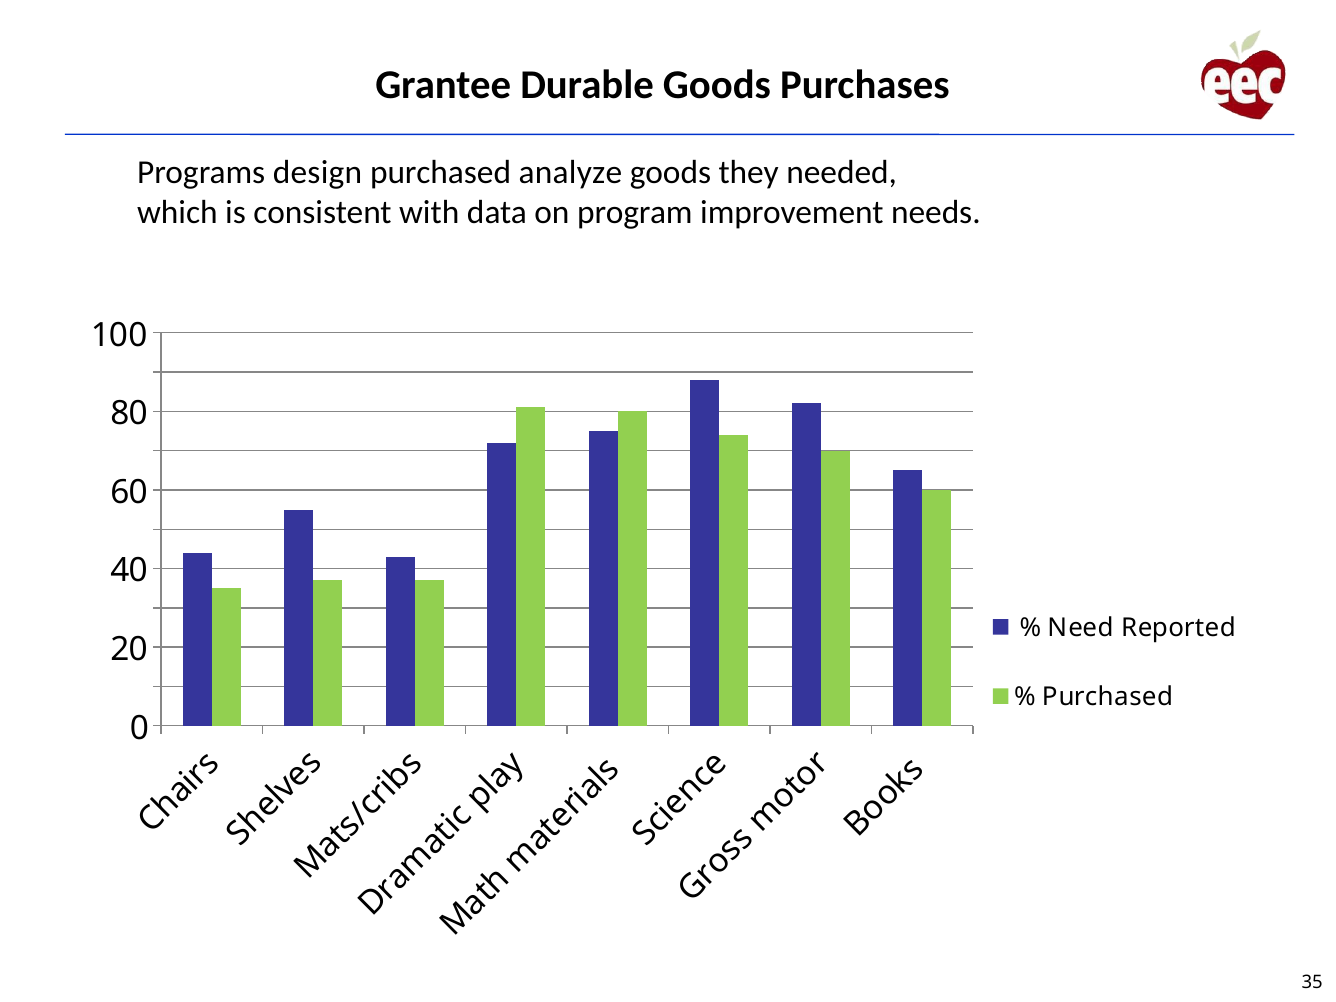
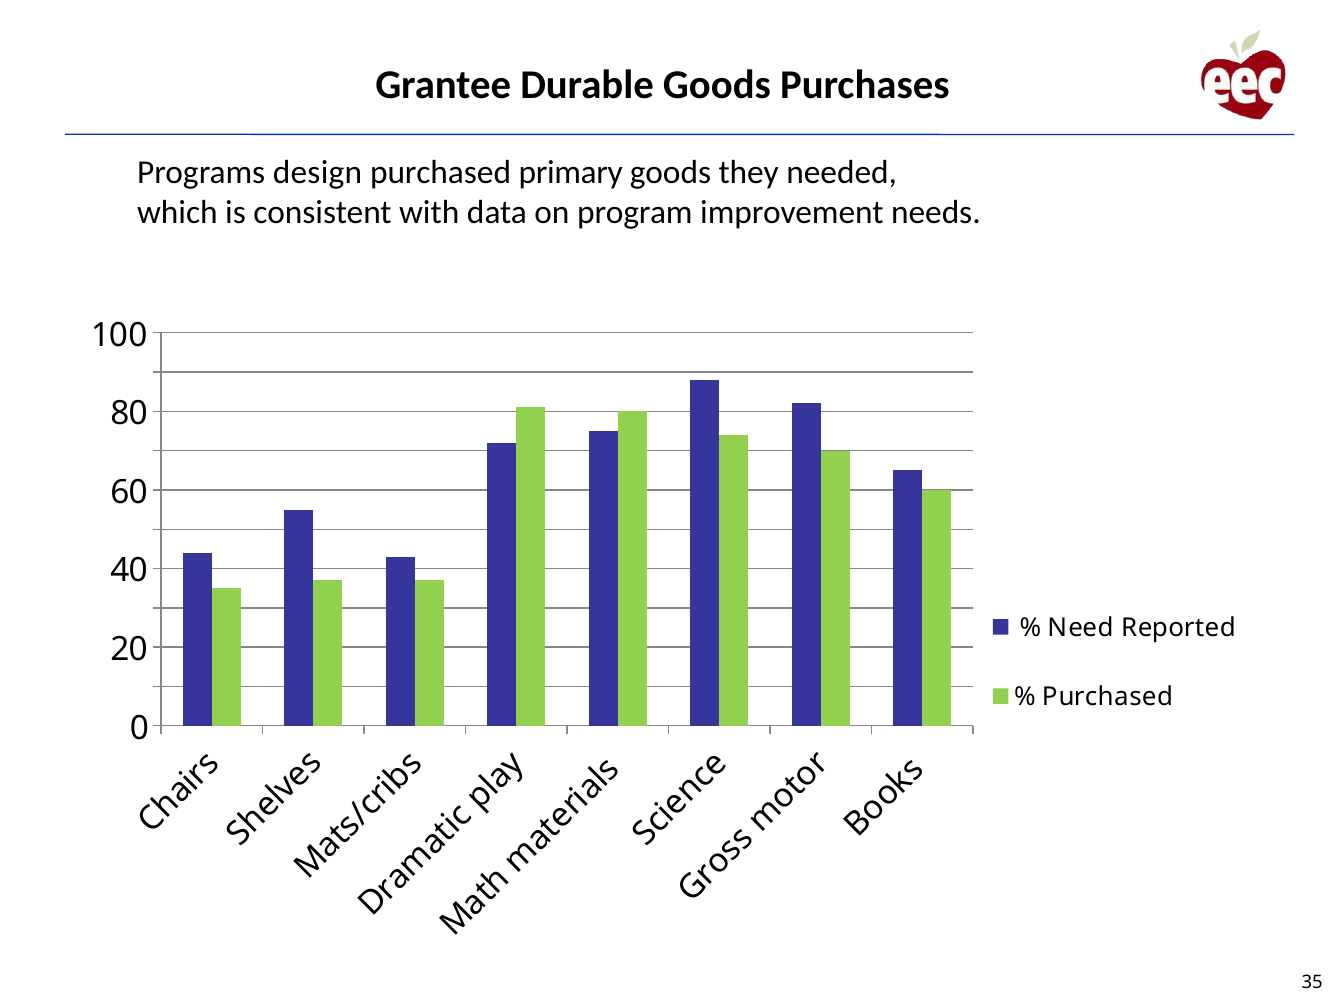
analyze: analyze -> primary (571, 173)
